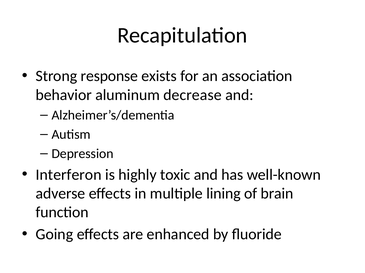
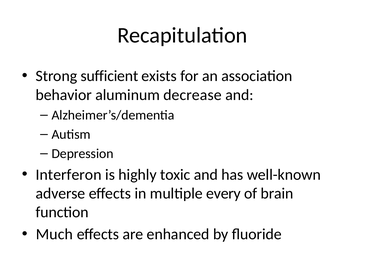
response: response -> sufficient (109, 76)
lining: lining -> every (224, 194)
Going: Going -> Much (54, 235)
